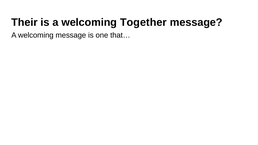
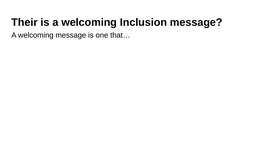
Together: Together -> Inclusion (143, 22)
